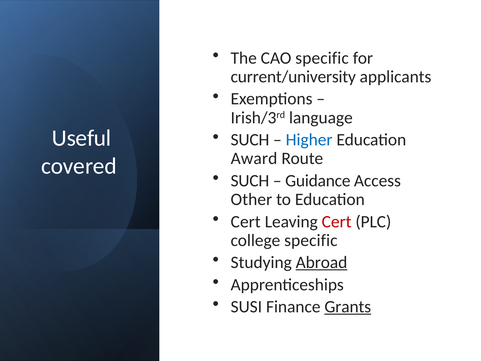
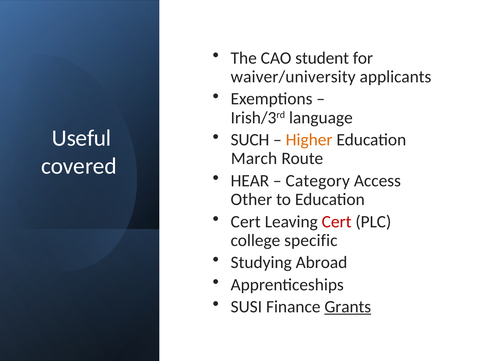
CAO specific: specific -> student (322, 58)
current/university: current/university -> waiver/university (293, 77)
Higher colour: blue -> orange (309, 140)
Award: Award -> March (254, 158)
SUCH: SUCH -> HEAR (250, 181)
Guidance: Guidance -> Category (318, 181)
Abroad underline: present -> none (322, 262)
